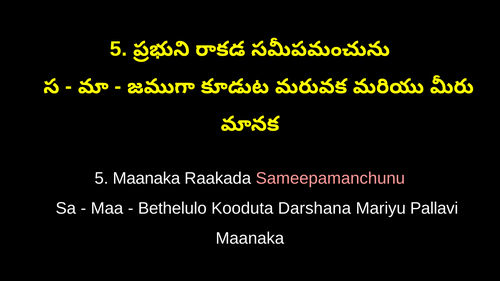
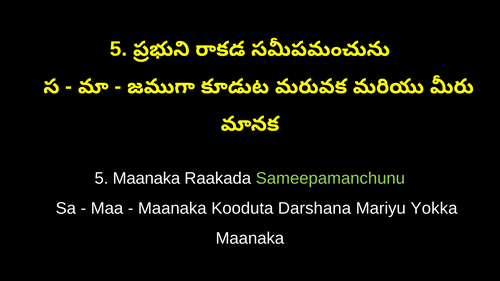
Sameepamanchunu colour: pink -> light green (330, 179)
Bethelulo: Bethelulo -> Maanaka (172, 209)
Pallavi: Pallavi -> Yokka (434, 209)
